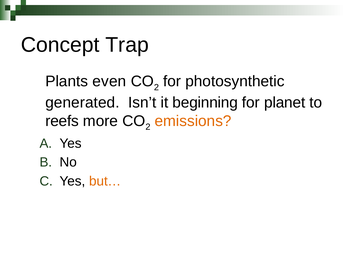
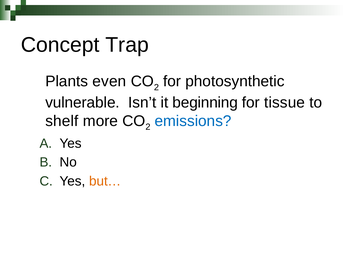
generated: generated -> vulnerable (83, 102)
planet: planet -> tissue (285, 102)
reefs: reefs -> shelf (62, 121)
emissions colour: orange -> blue (193, 121)
